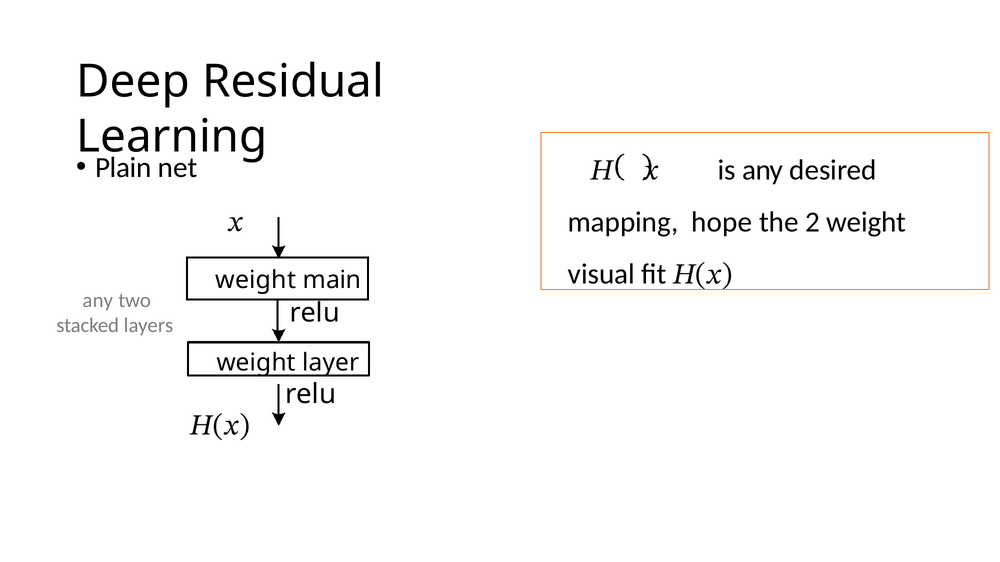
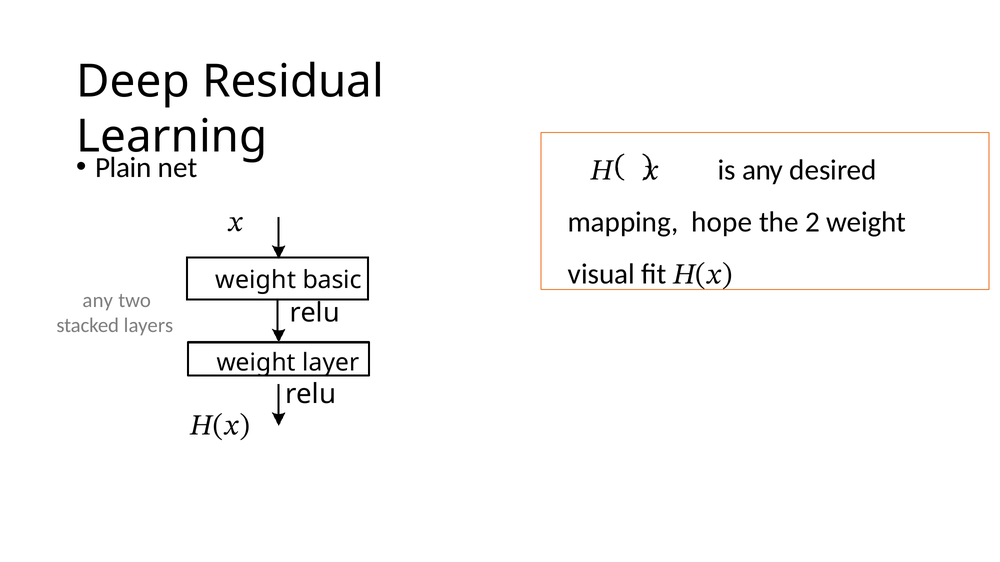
main: main -> basic (332, 280)
